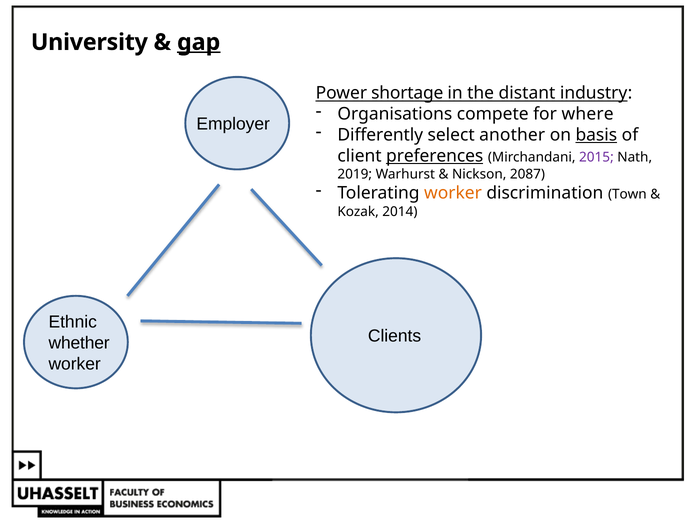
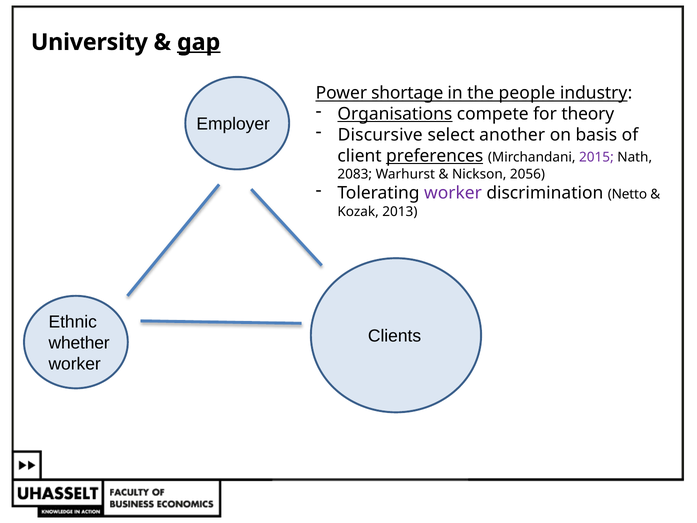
distant: distant -> people (527, 93)
Organisations underline: none -> present (395, 114)
where: where -> theory (588, 114)
Differently: Differently -> Discursive (380, 135)
basis underline: present -> none (596, 135)
2019: 2019 -> 2083 (355, 174)
2087: 2087 -> 2056 (527, 174)
worker colour: orange -> purple (453, 193)
Town: Town -> Netto (627, 194)
2014: 2014 -> 2013 (400, 211)
